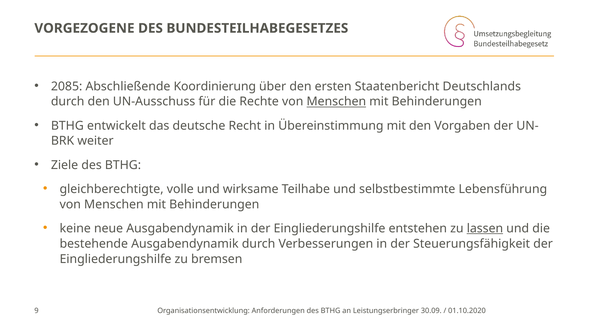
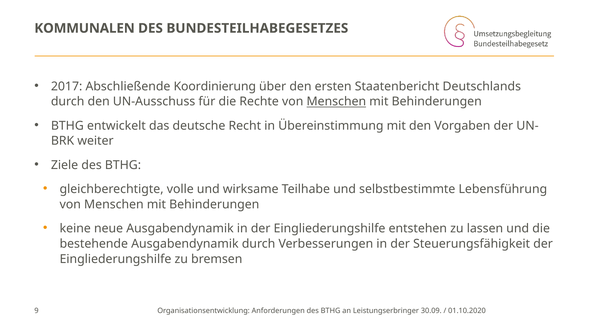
VORGEZOGENE: VORGEZOGENE -> KOMMUNALEN (85, 28)
2085: 2085 -> 2017 (67, 86)
lassen underline: present -> none (485, 229)
